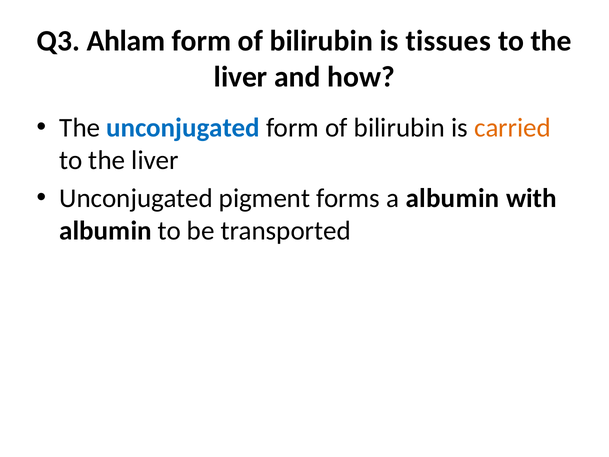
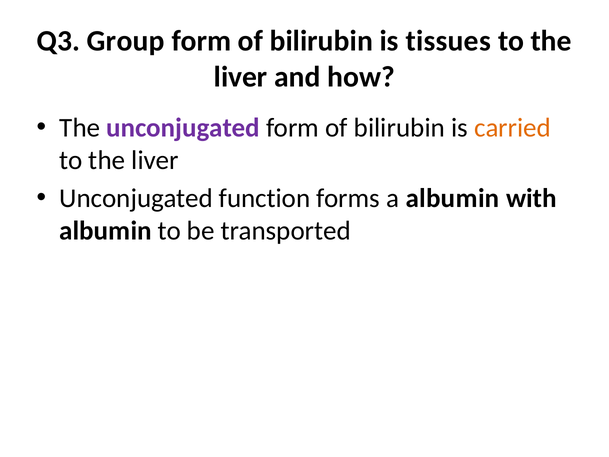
Ahlam: Ahlam -> Group (126, 41)
unconjugated colour: blue -> purple (183, 128)
pigment: pigment -> function (265, 198)
